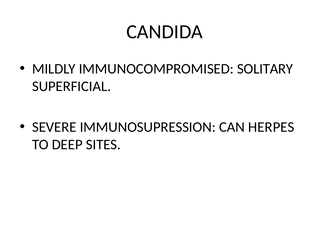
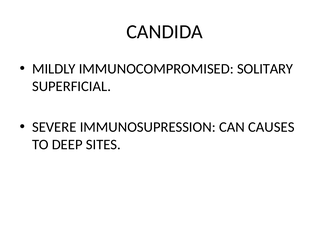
HERPES: HERPES -> CAUSES (271, 128)
